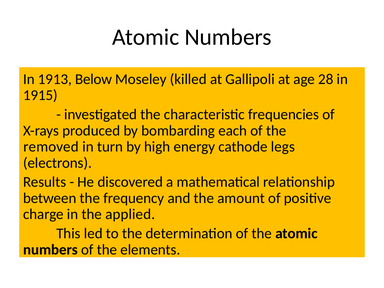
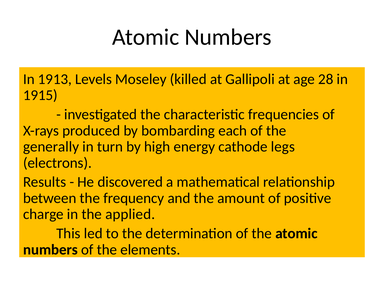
Below: Below -> Levels (94, 79)
removed: removed -> generally (51, 147)
